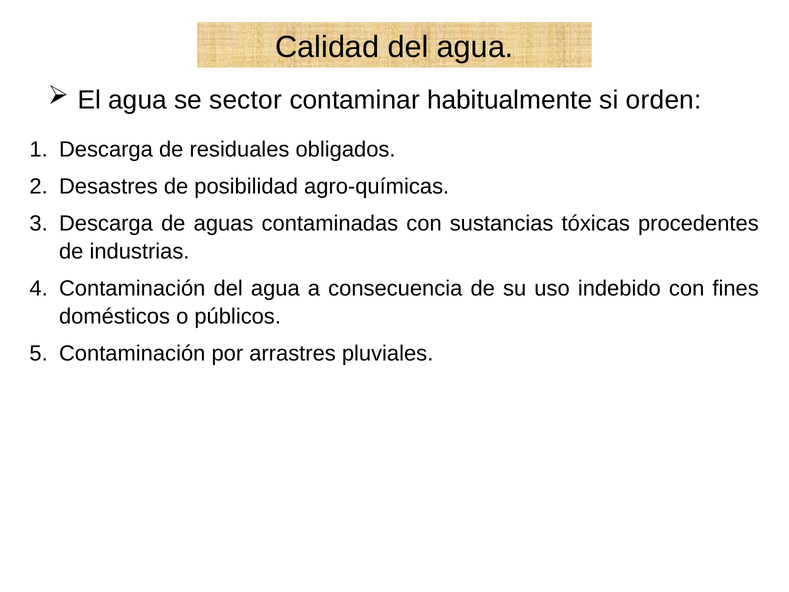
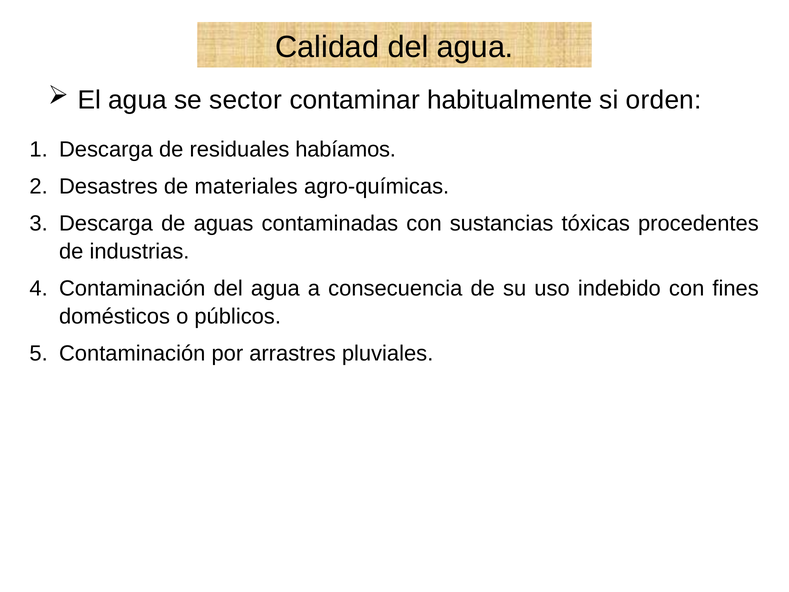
obligados: obligados -> habíamos (346, 149)
posibilidad: posibilidad -> materiales (246, 186)
